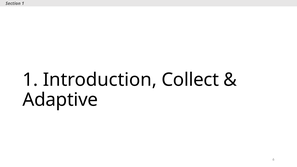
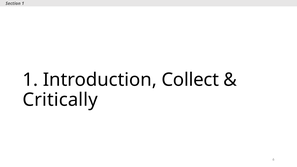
Adaptive: Adaptive -> Critically (60, 100)
